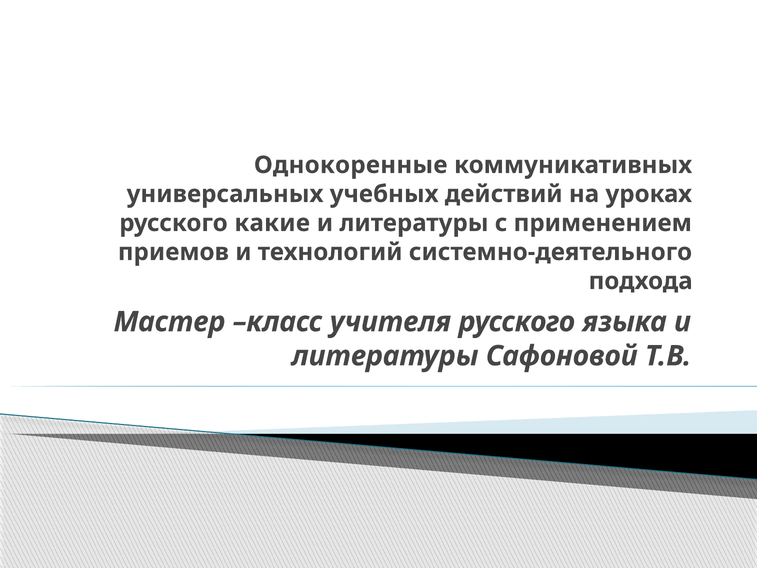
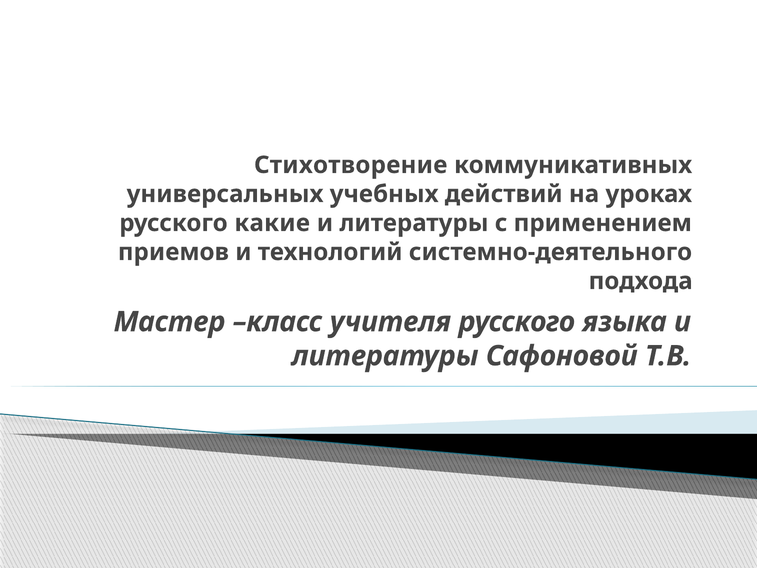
Однокоренные: Однокоренные -> Стихотворение (351, 165)
